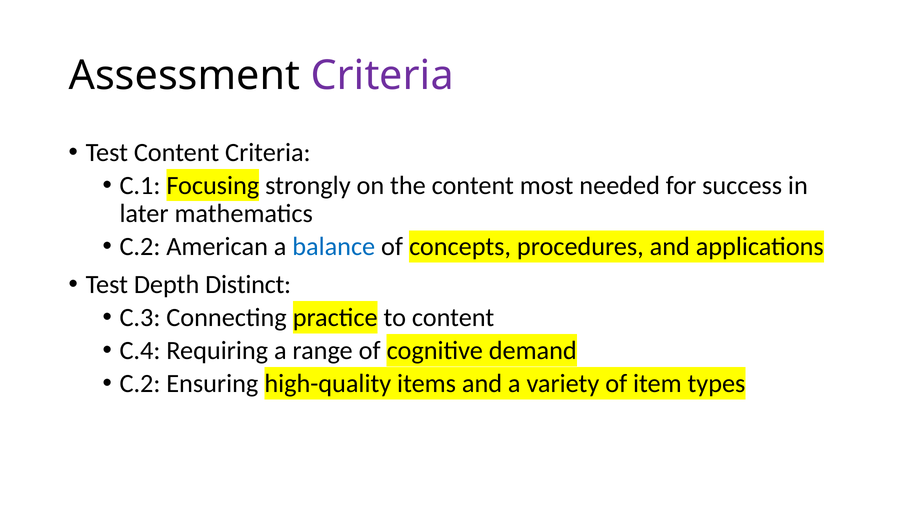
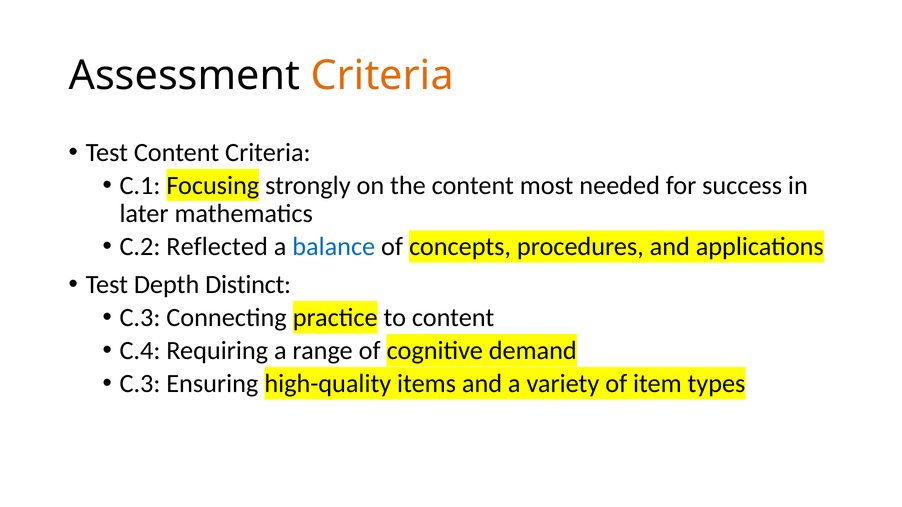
Criteria colour: purple -> orange (382, 76)
American: American -> Reflected (217, 247)
C.2: C.2 -> C.3 (140, 384)
